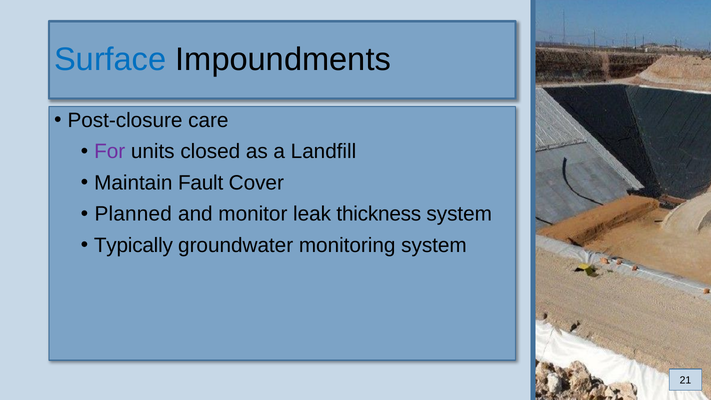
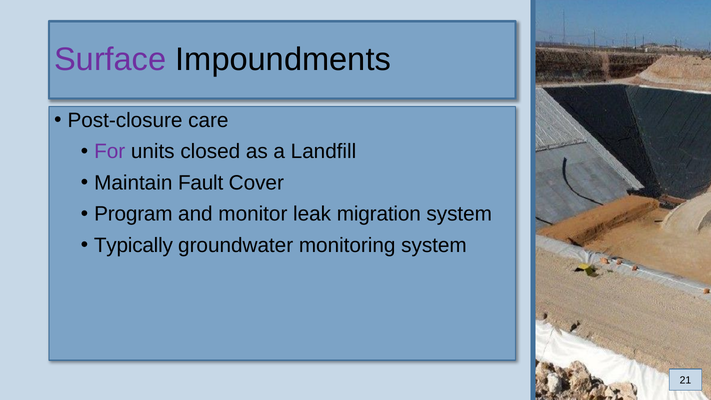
Surface colour: blue -> purple (110, 60)
Planned: Planned -> Program (133, 214)
thickness: thickness -> migration (379, 214)
